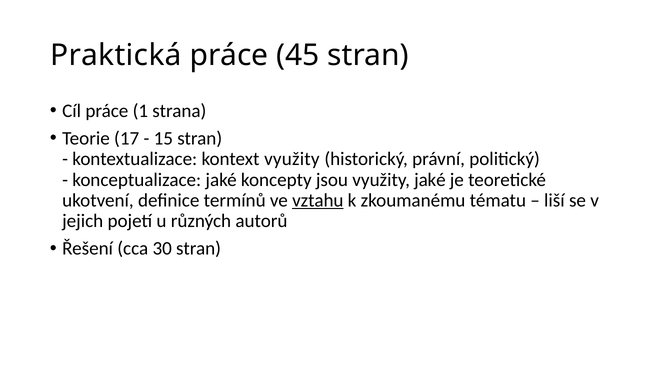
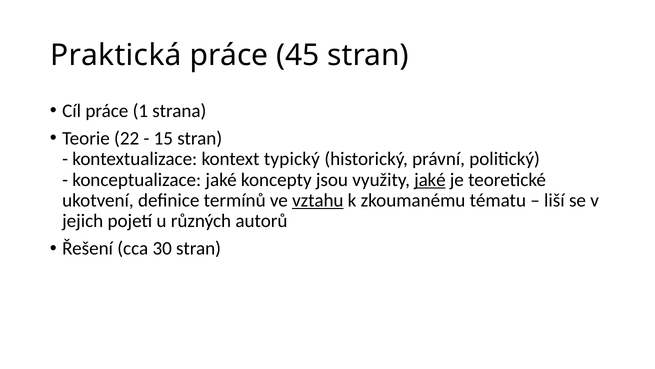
17: 17 -> 22 (127, 138)
kontext využity: využity -> typický (292, 159)
jaké underline: none -> present (430, 179)
